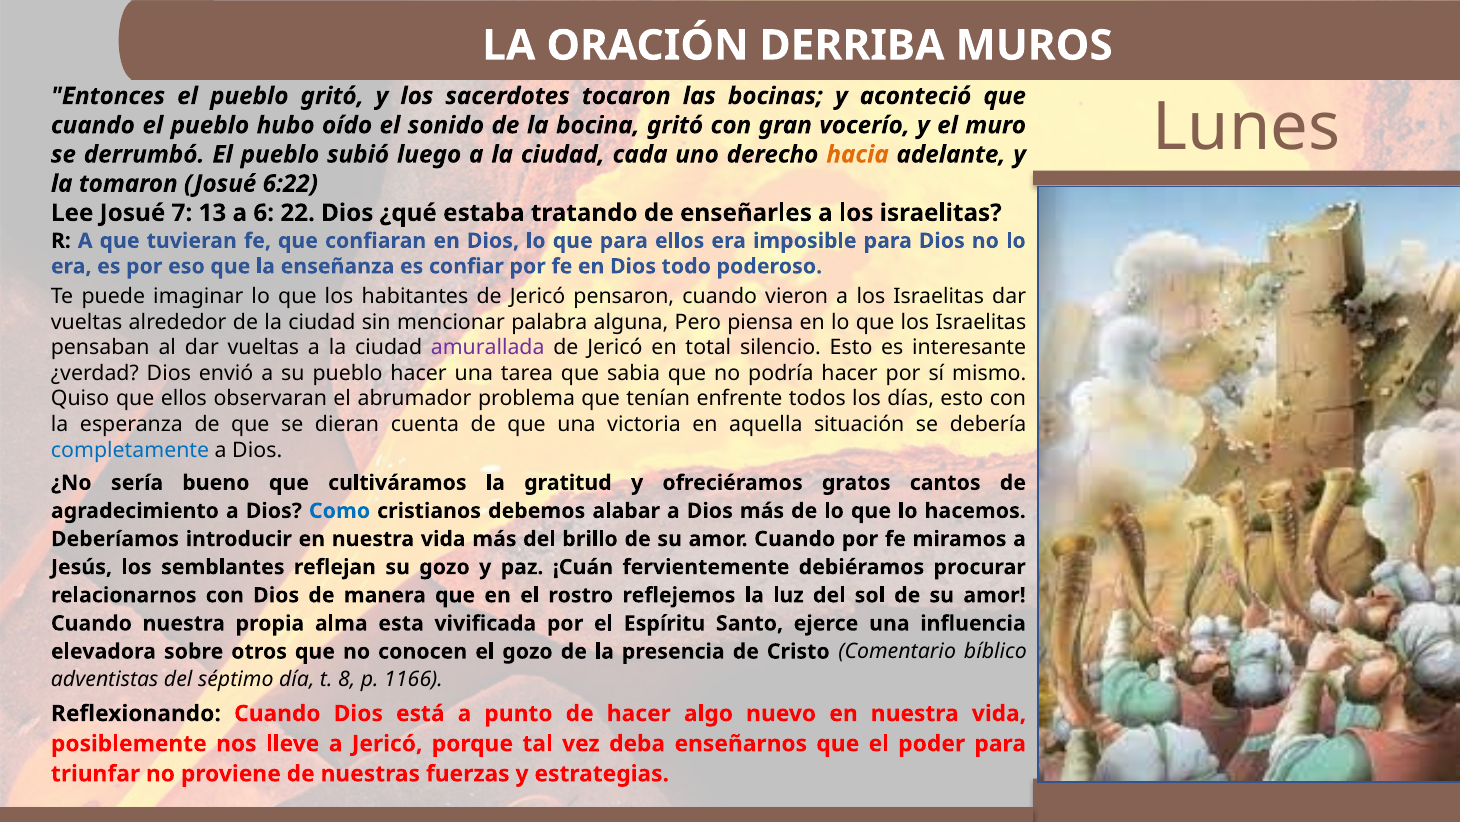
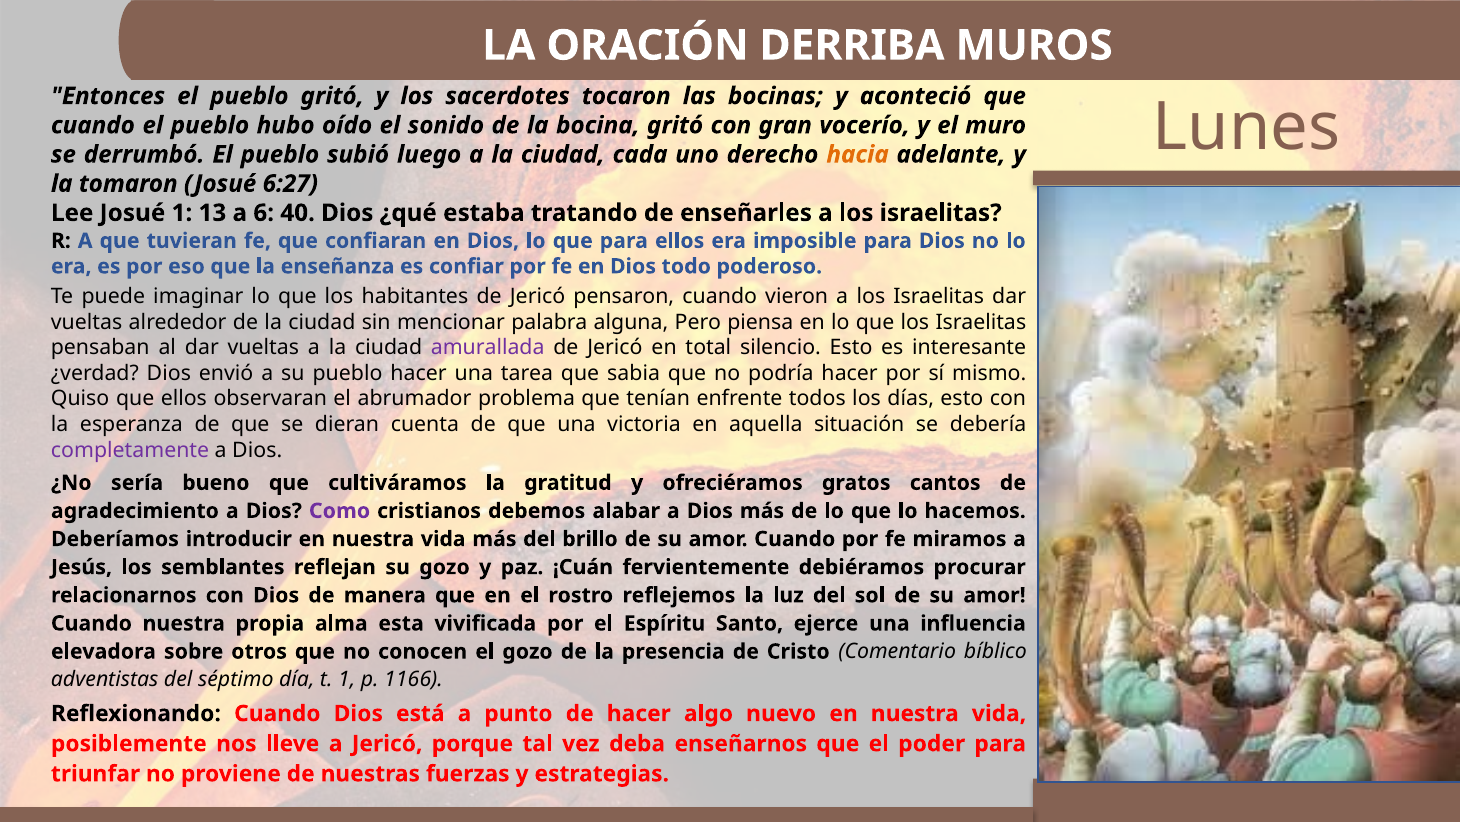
6:22: 6:22 -> 6:27 (290, 184)
Josué 7: 7 -> 1 (182, 213)
22: 22 -> 40 (298, 213)
completamente colour: blue -> purple (130, 450)
Como colour: blue -> purple (340, 510)
t 8: 8 -> 1 (347, 679)
